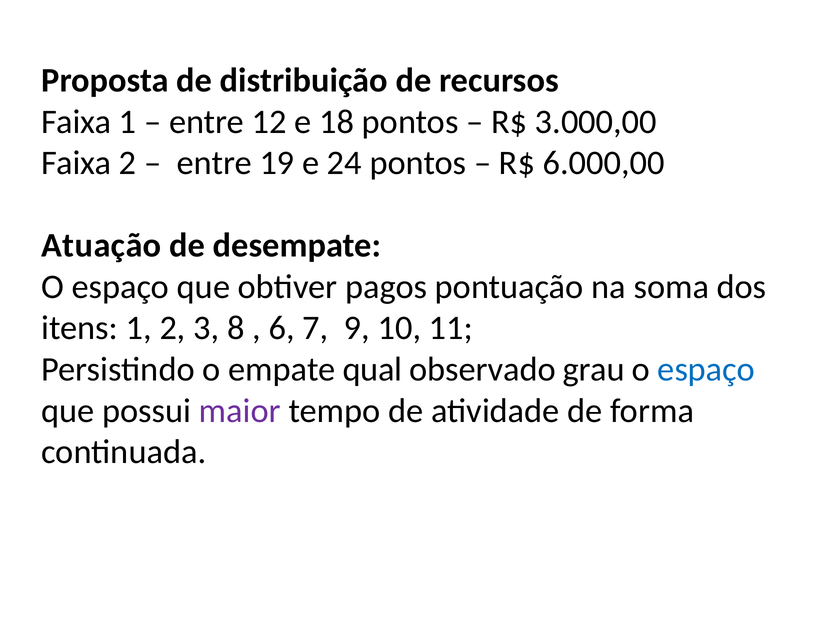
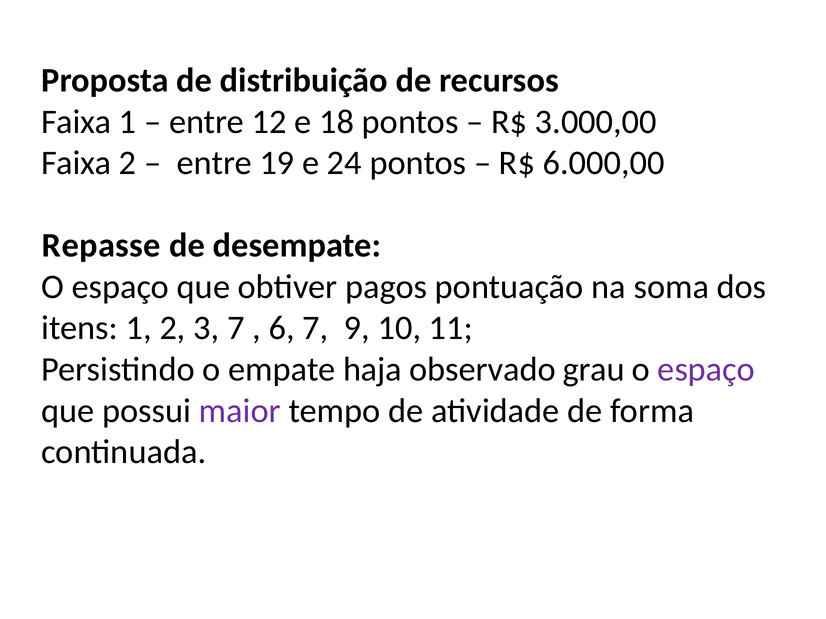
Atuação: Atuação -> Repasse (101, 246)
3 8: 8 -> 7 (236, 328)
qual: qual -> haja (372, 370)
espaço colour: blue -> purple (706, 370)
